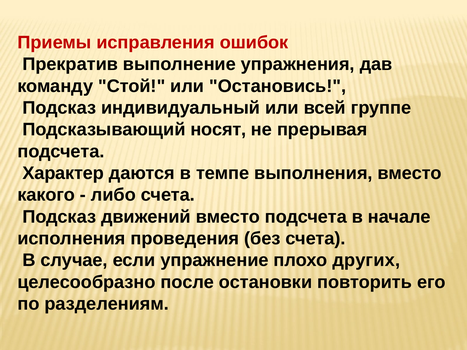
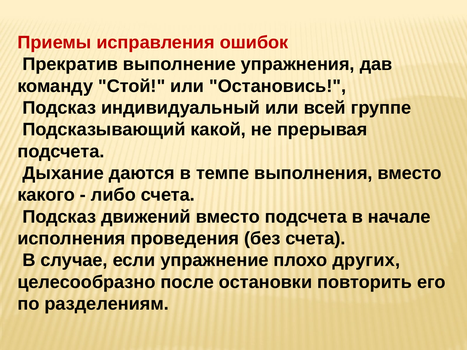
носят: носят -> какой (218, 130)
Характер: Характер -> Дыхание (63, 173)
